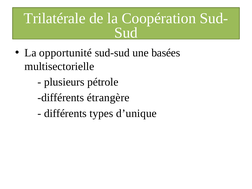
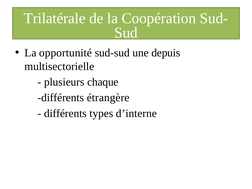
basées: basées -> depuis (166, 53)
pétrole: pétrole -> chaque (103, 82)
d’unique: d’unique -> d’interne (136, 113)
